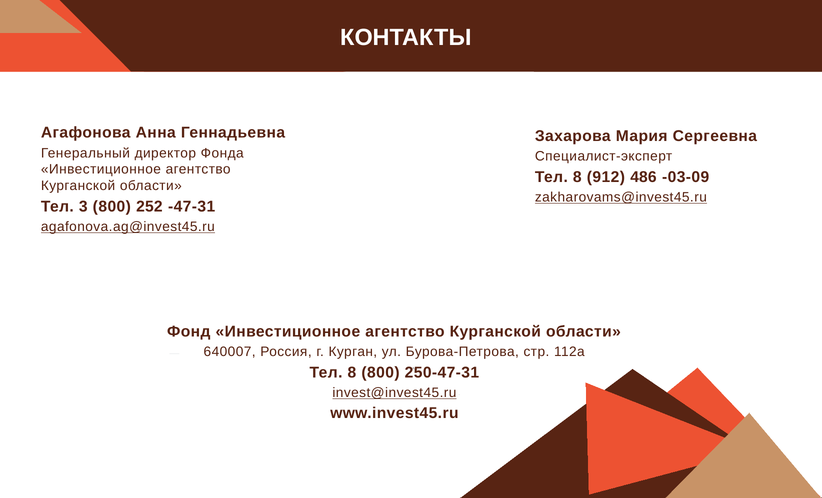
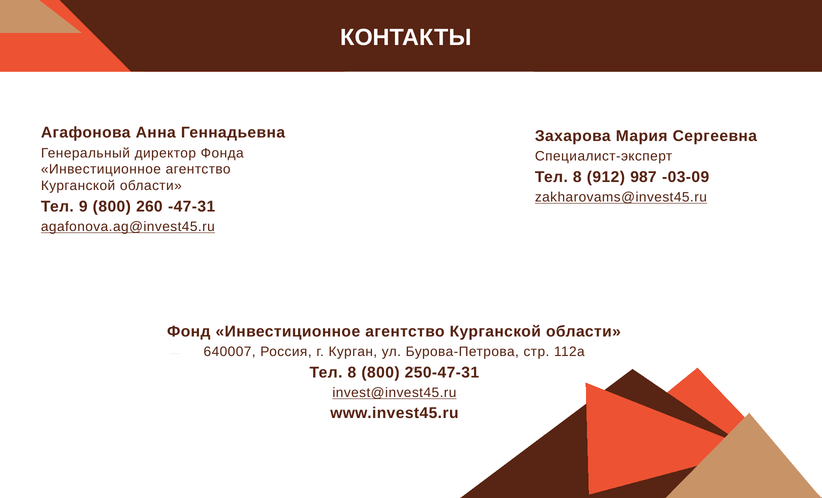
486: 486 -> 987 (643, 177)
3: 3 -> 9 (83, 207)
252: 252 -> 260 (149, 207)
